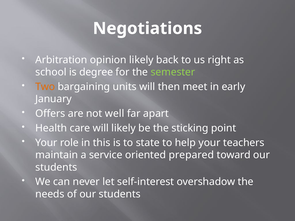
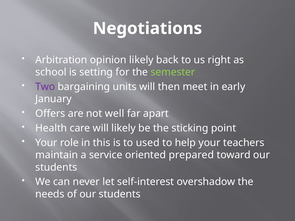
degree: degree -> setting (96, 72)
Two colour: orange -> purple (45, 87)
state: state -> used (148, 143)
